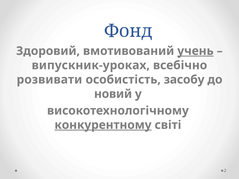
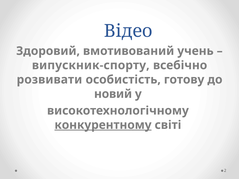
Фонд: Фонд -> Відео (128, 31)
учень underline: present -> none (195, 51)
випускник-уроках: випускник-уроках -> випускник-спорту (91, 65)
засобу: засобу -> готову (184, 80)
